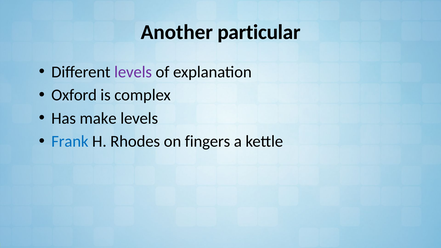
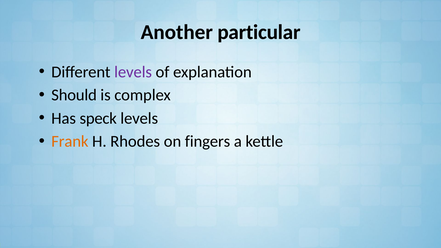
Oxford: Oxford -> Should (74, 95)
make: make -> speck (98, 118)
Frank colour: blue -> orange (70, 141)
